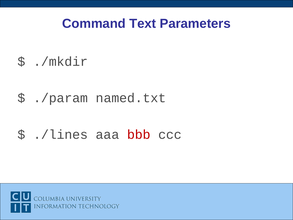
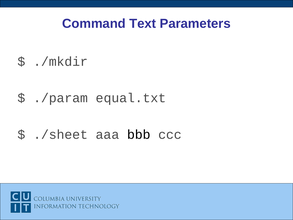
named.txt: named.txt -> equal.txt (131, 98)
./lines: ./lines -> ./sheet (61, 134)
bbb colour: red -> black (139, 134)
